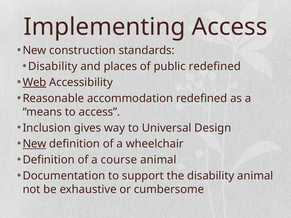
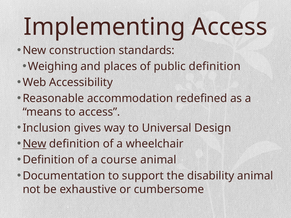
Disability: Disability -> Weighing (53, 66)
public redefined: redefined -> definition (215, 66)
Web underline: present -> none (34, 82)
